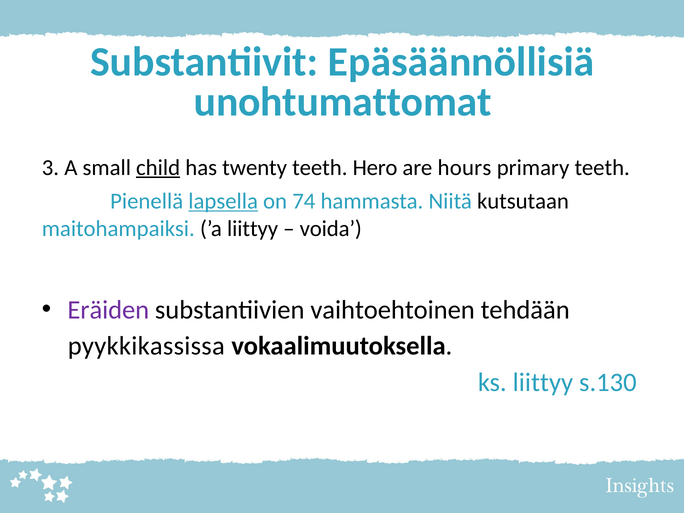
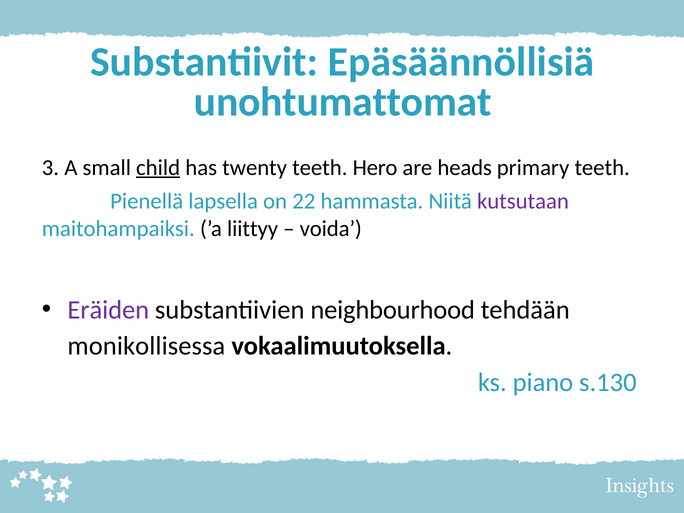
hours: hours -> heads (465, 167)
lapsella underline: present -> none (223, 201)
74: 74 -> 22 (304, 201)
kutsutaan colour: black -> purple (523, 201)
vaihtoehtoinen: vaihtoehtoinen -> neighbourhood (393, 310)
pyykkikassissa: pyykkikassissa -> monikollisessa (146, 346)
ks liittyy: liittyy -> piano (543, 382)
